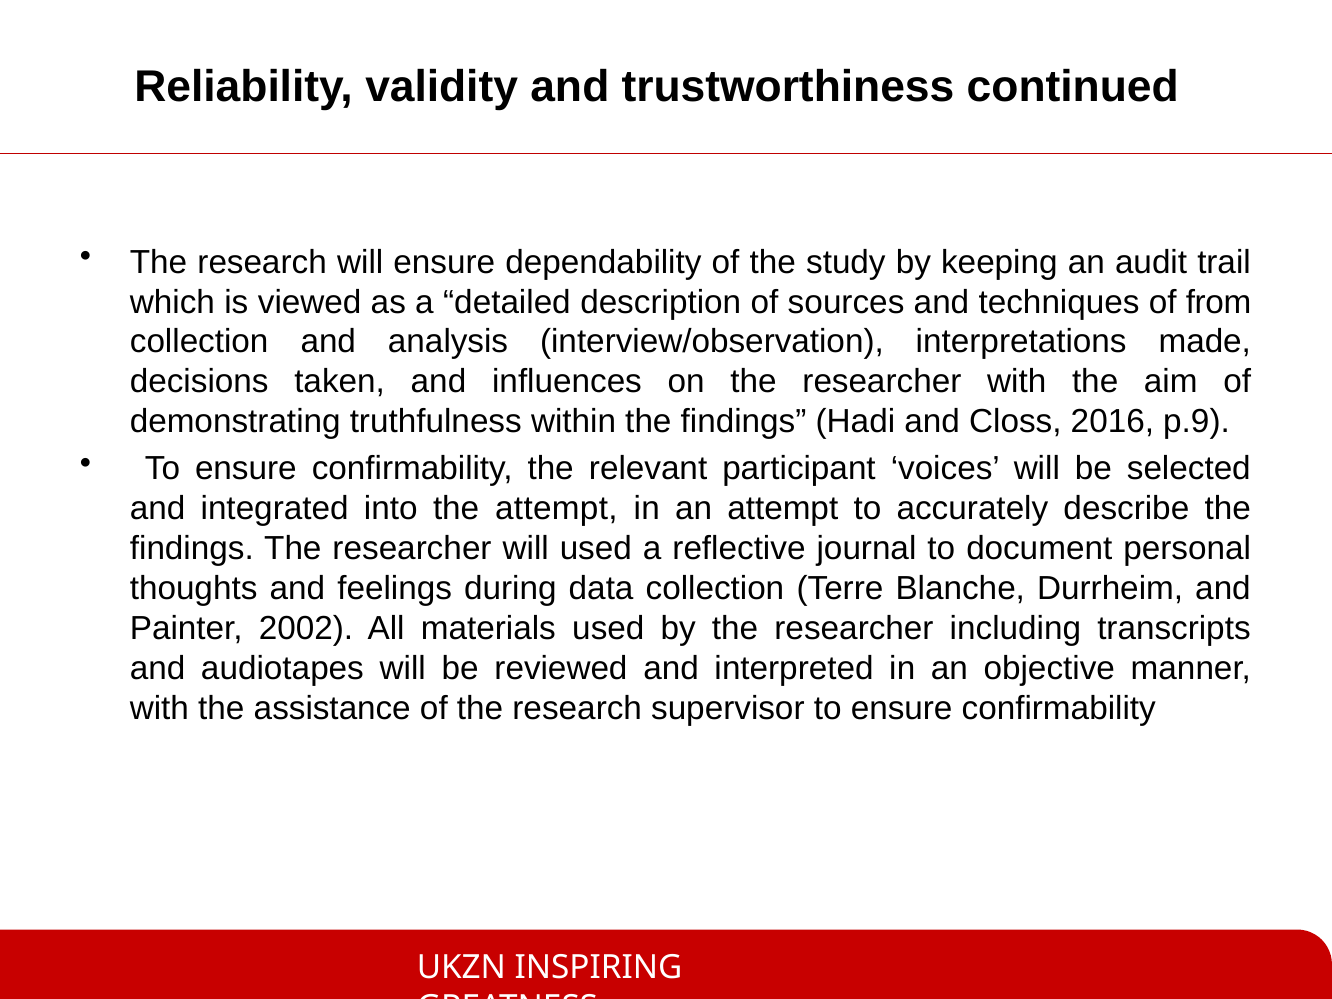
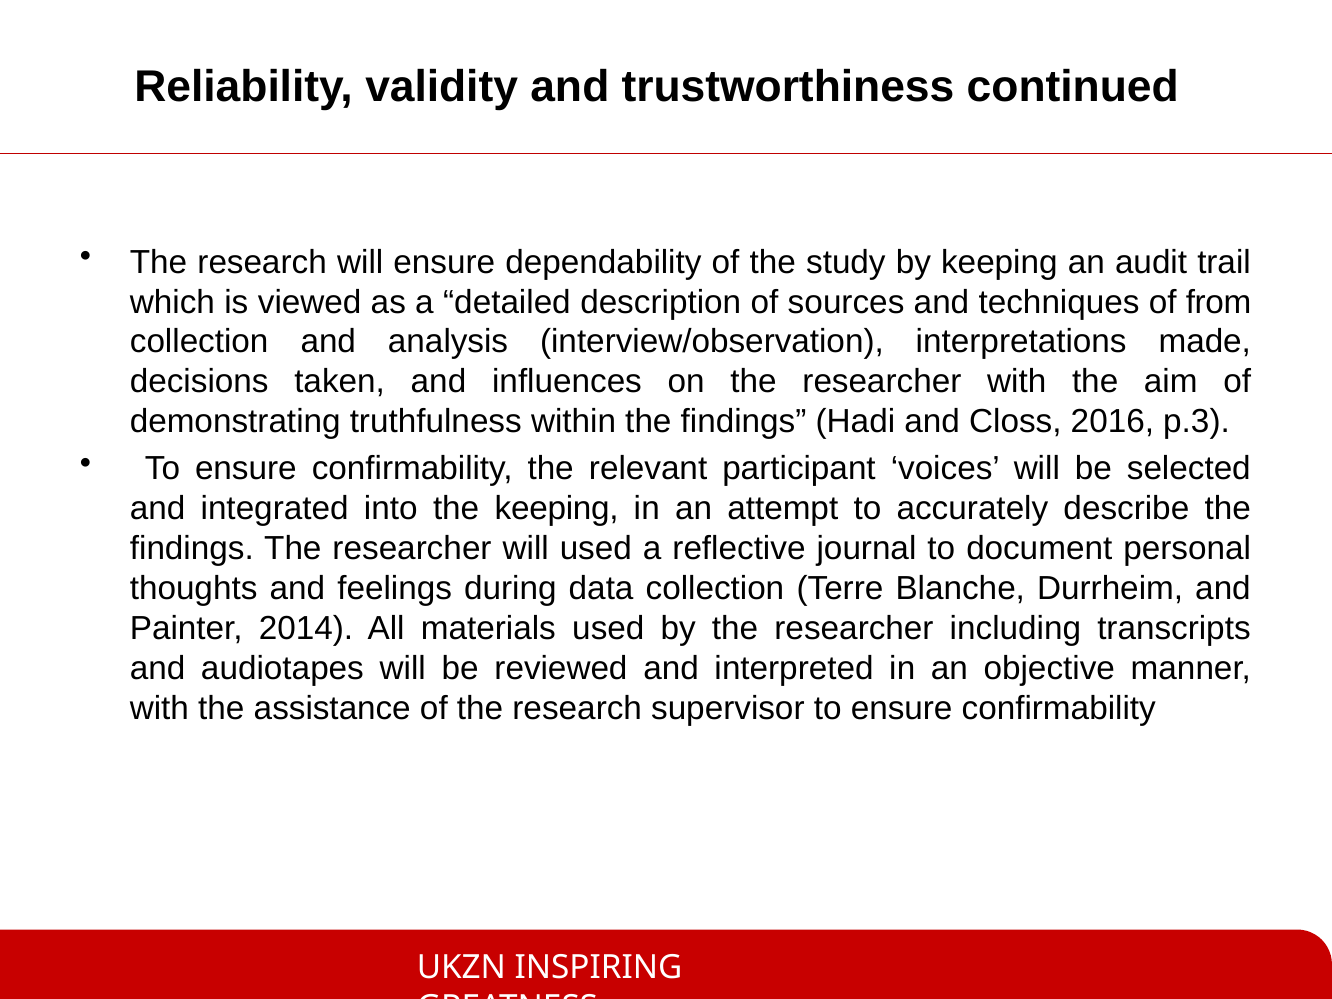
p.9: p.9 -> p.3 (1197, 422)
the attempt: attempt -> keeping (557, 508)
2002: 2002 -> 2014 (306, 628)
